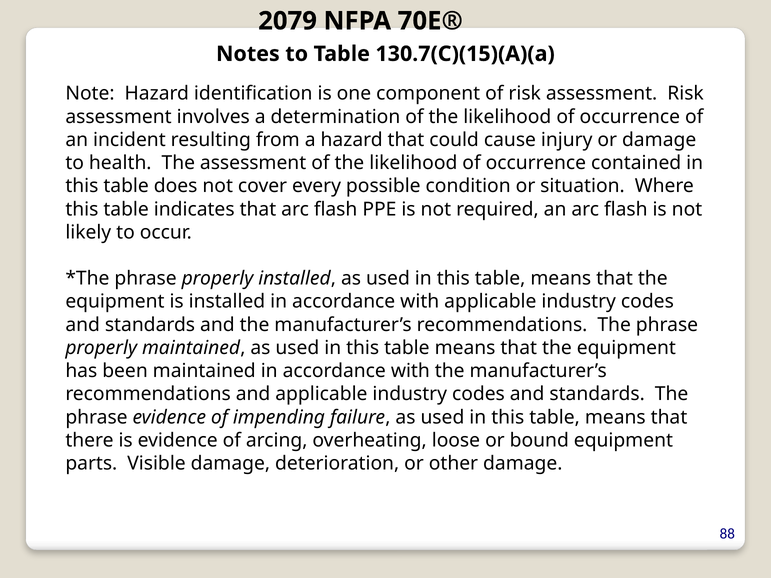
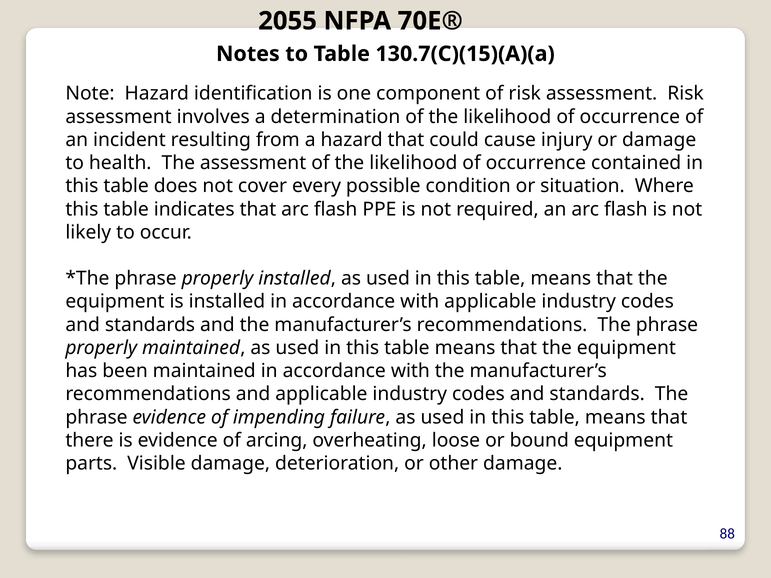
2079: 2079 -> 2055 (288, 21)
